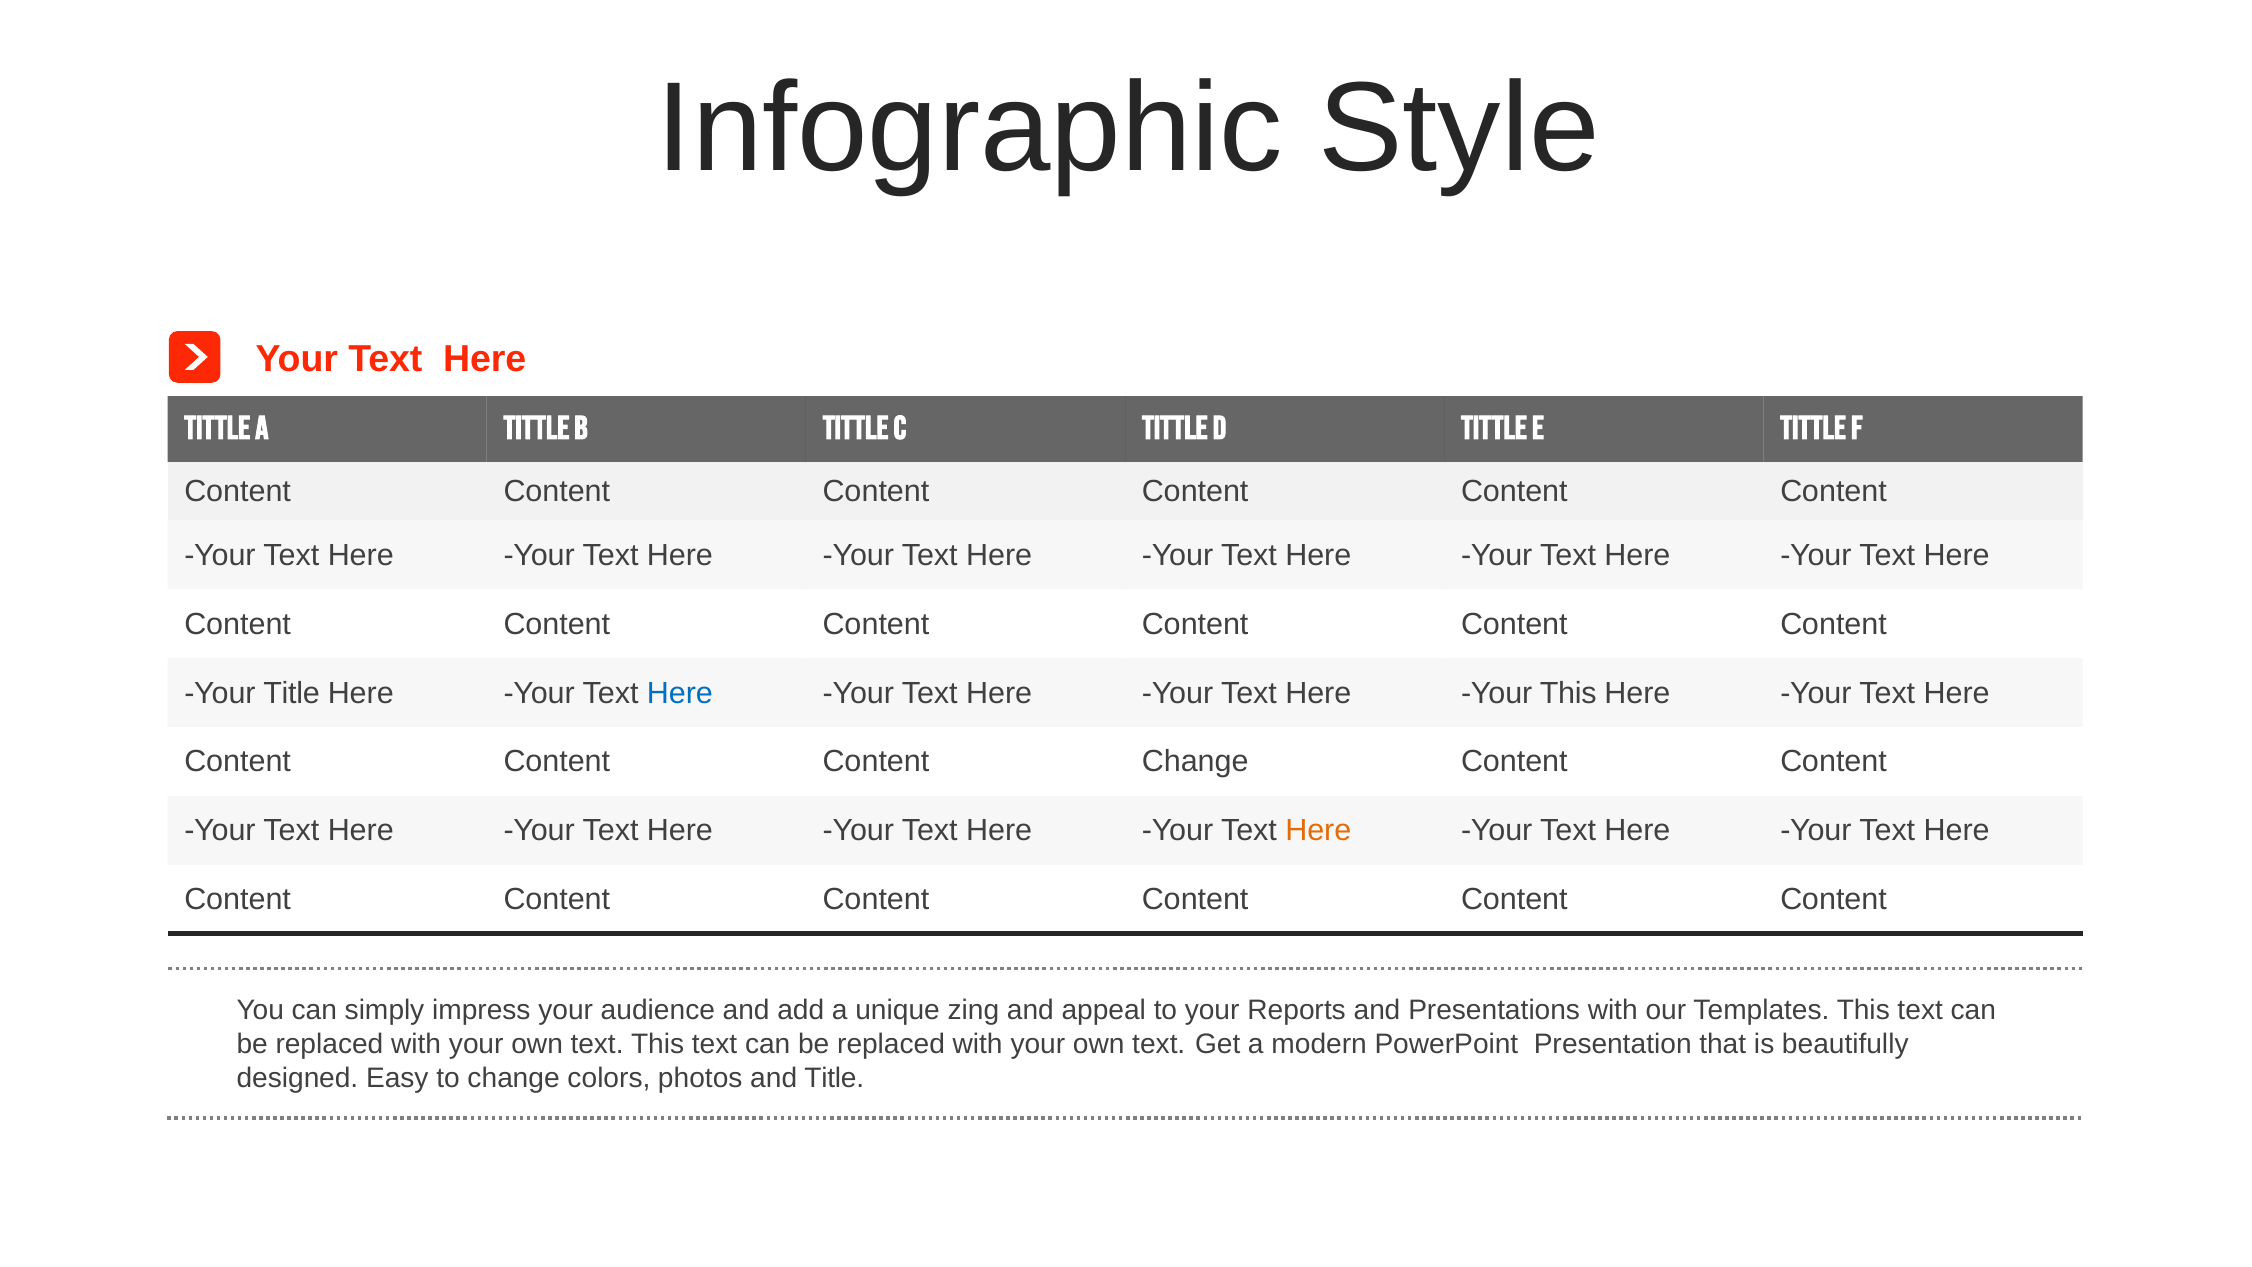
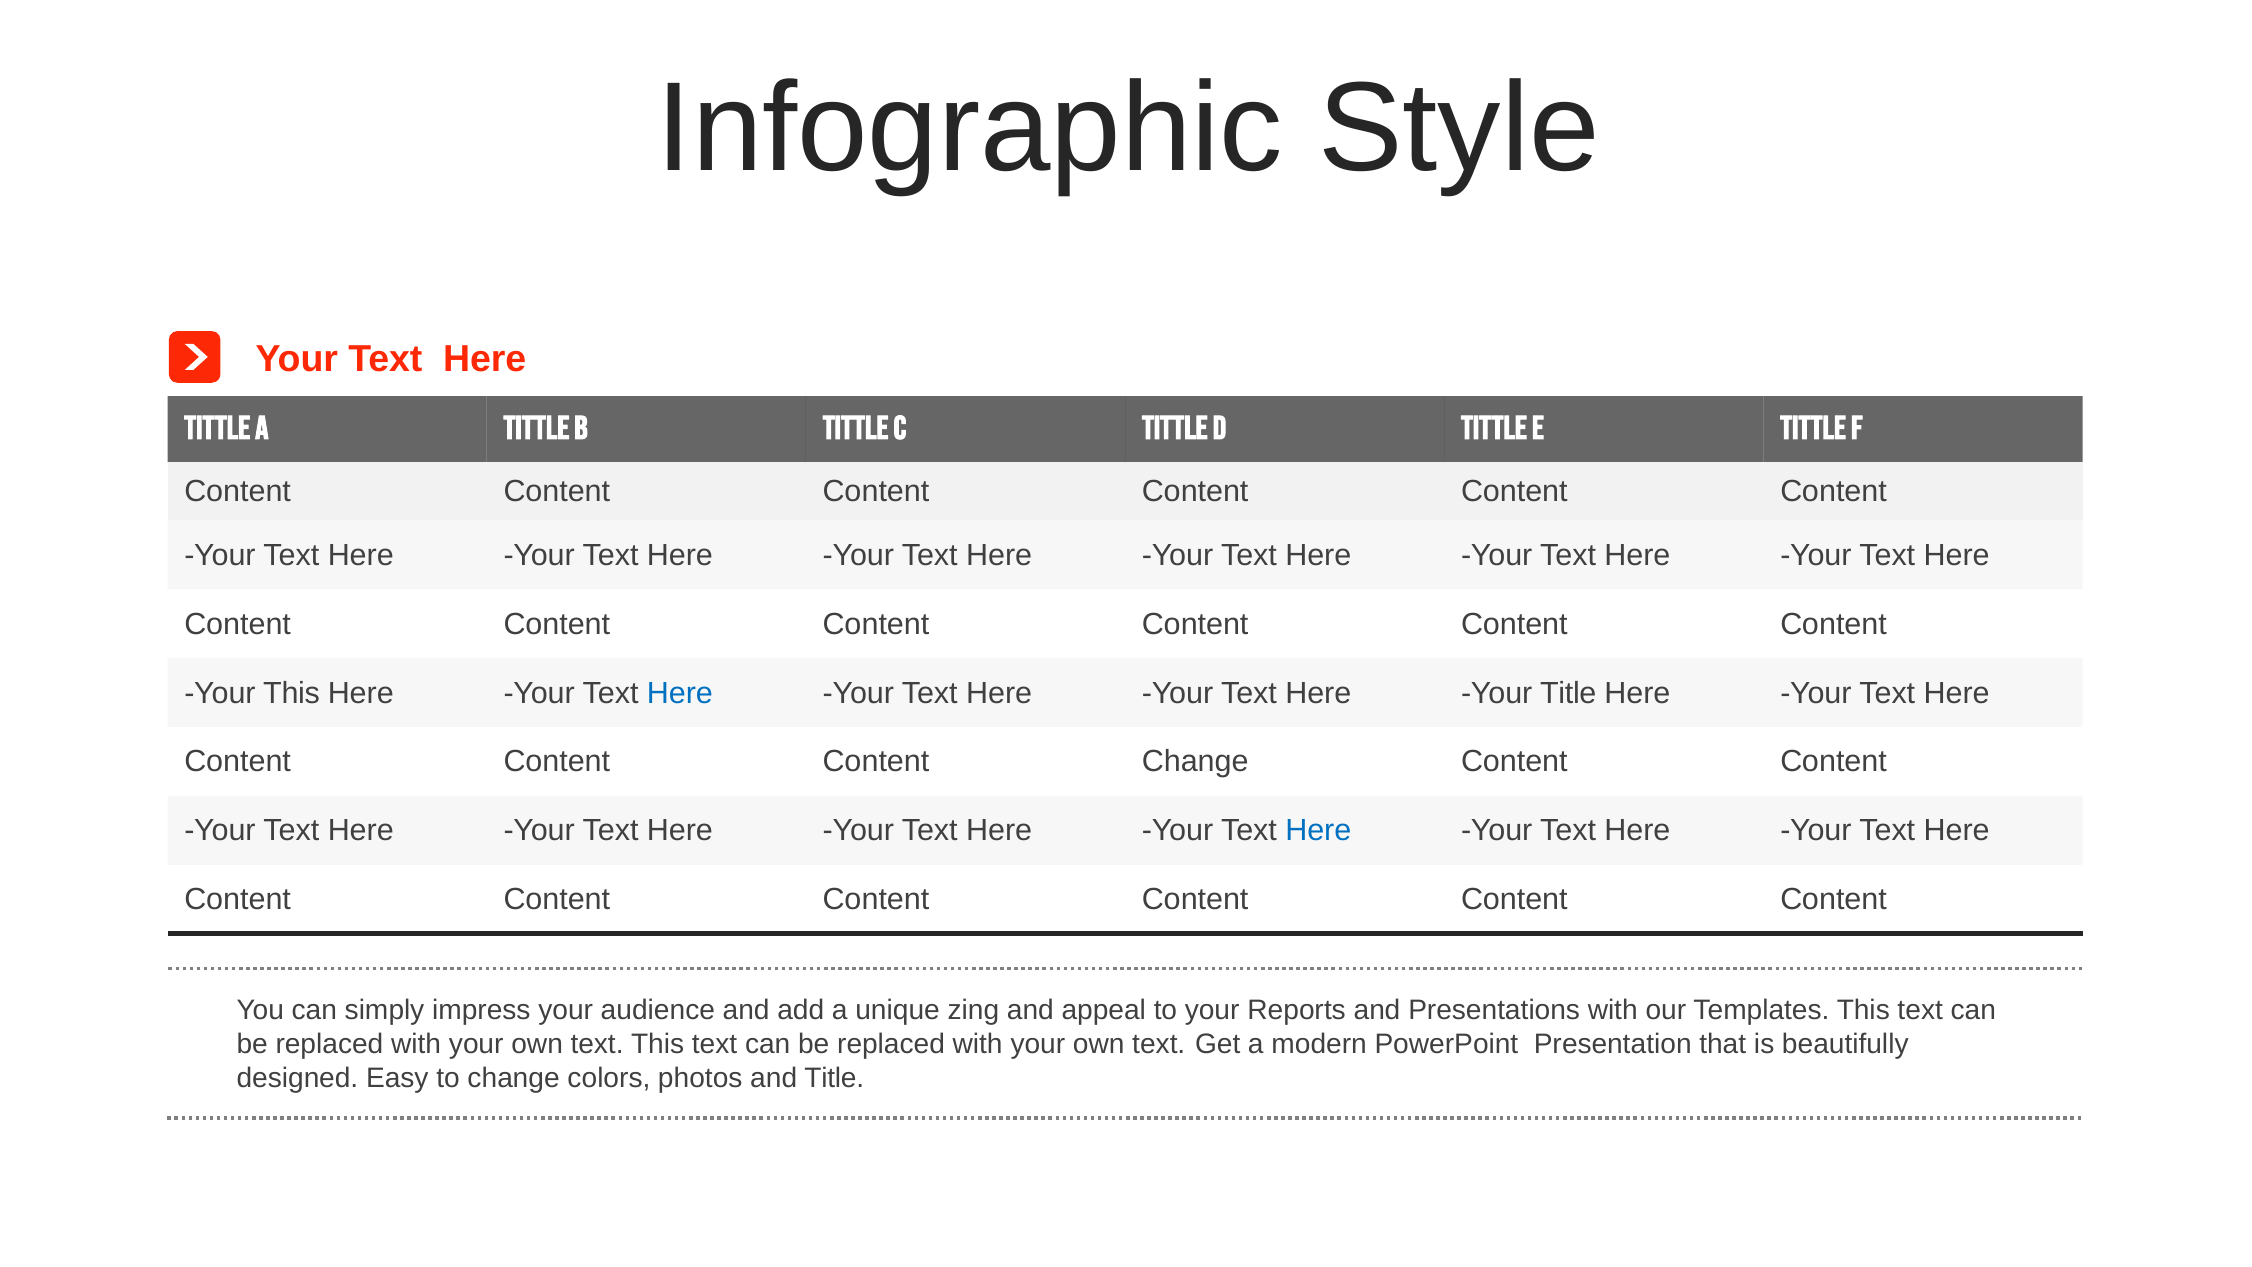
Your Title: Title -> This (292, 693)
Your This: This -> Title (1568, 693)
Here colour: orange -> blue (1318, 831)
